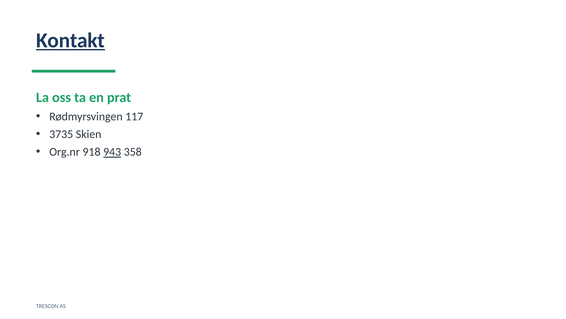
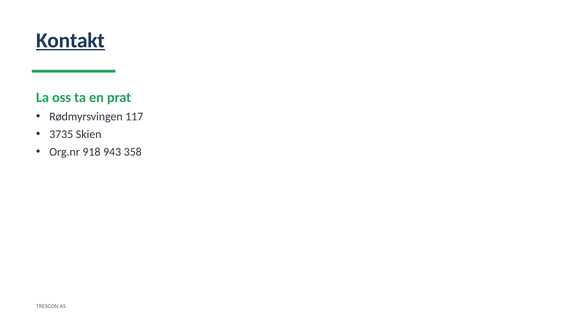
943 underline: present -> none (112, 152)
